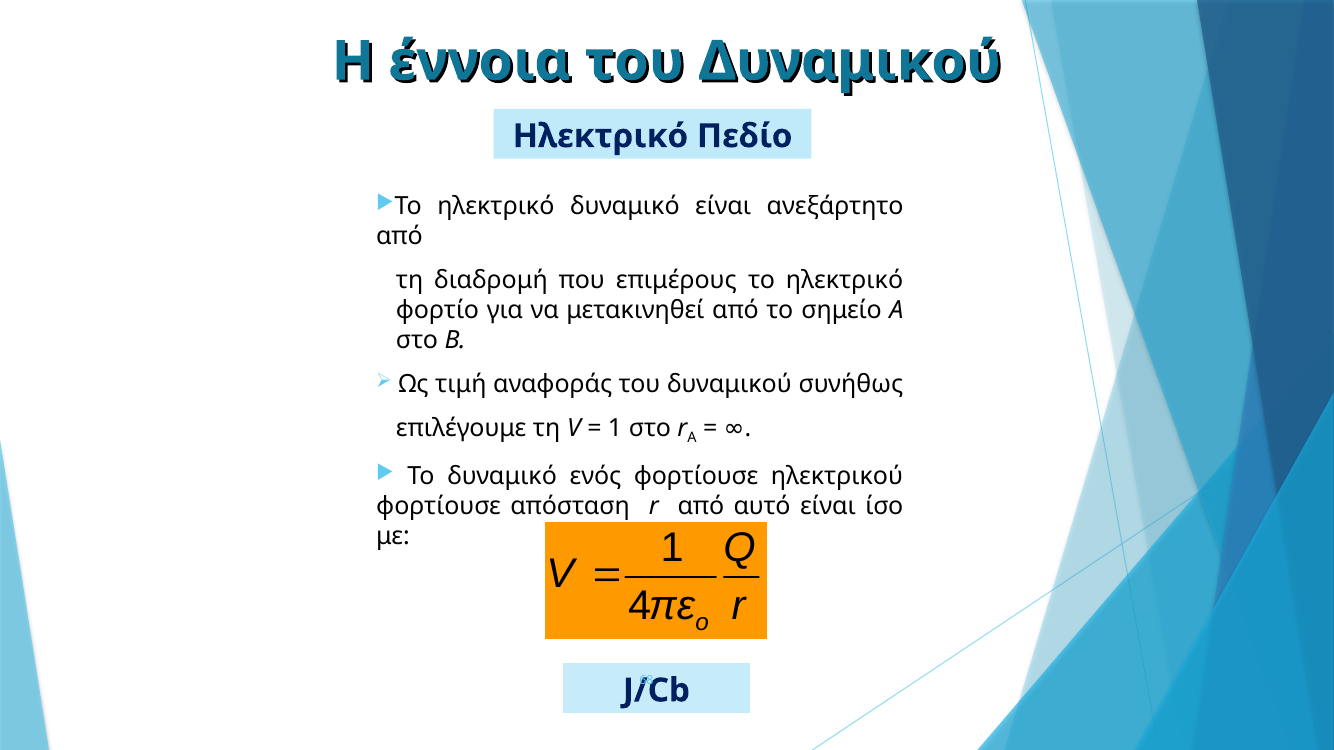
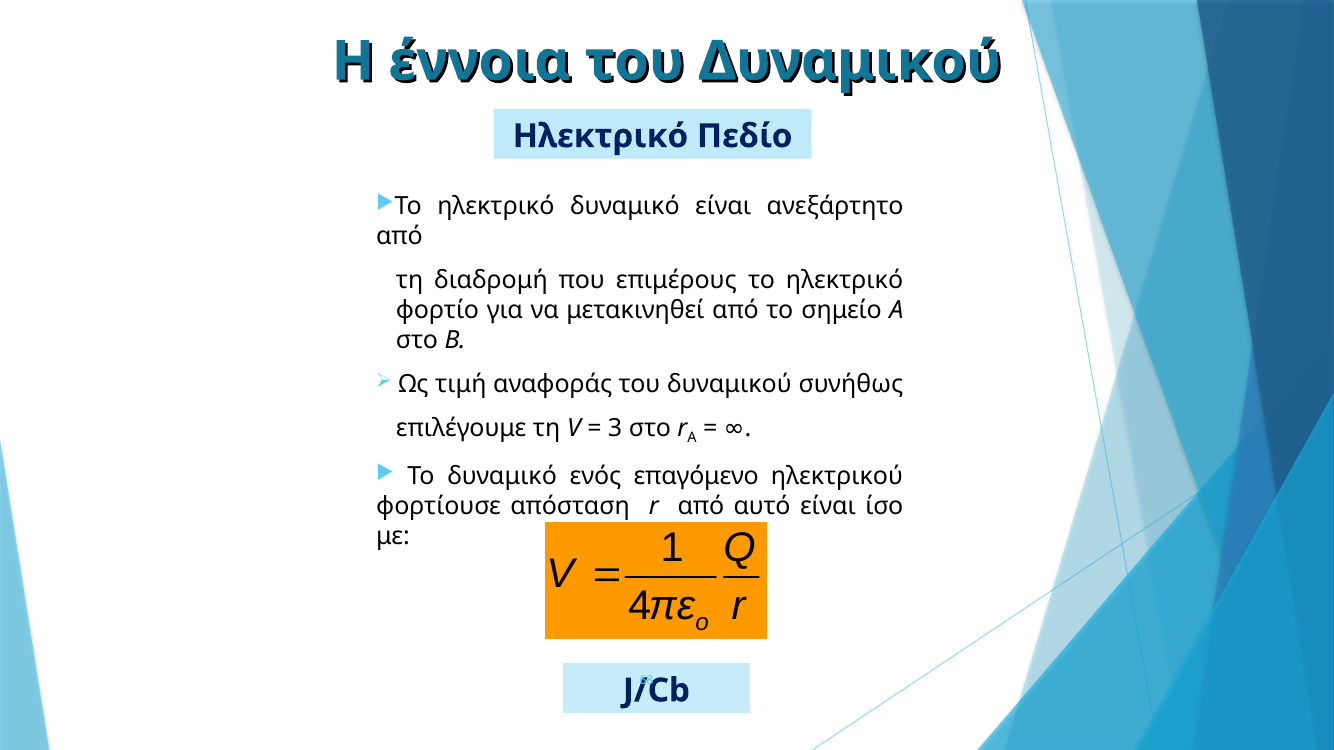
1: 1 -> 3 (615, 429)
ενός φορτίουσε: φορτίουσε -> επαγόμενο (696, 477)
